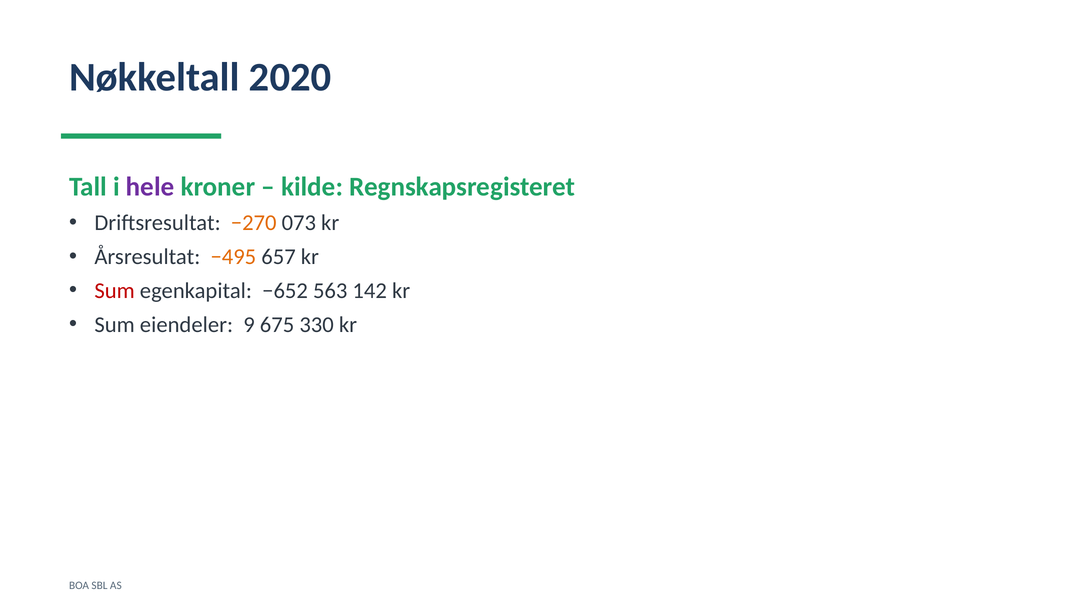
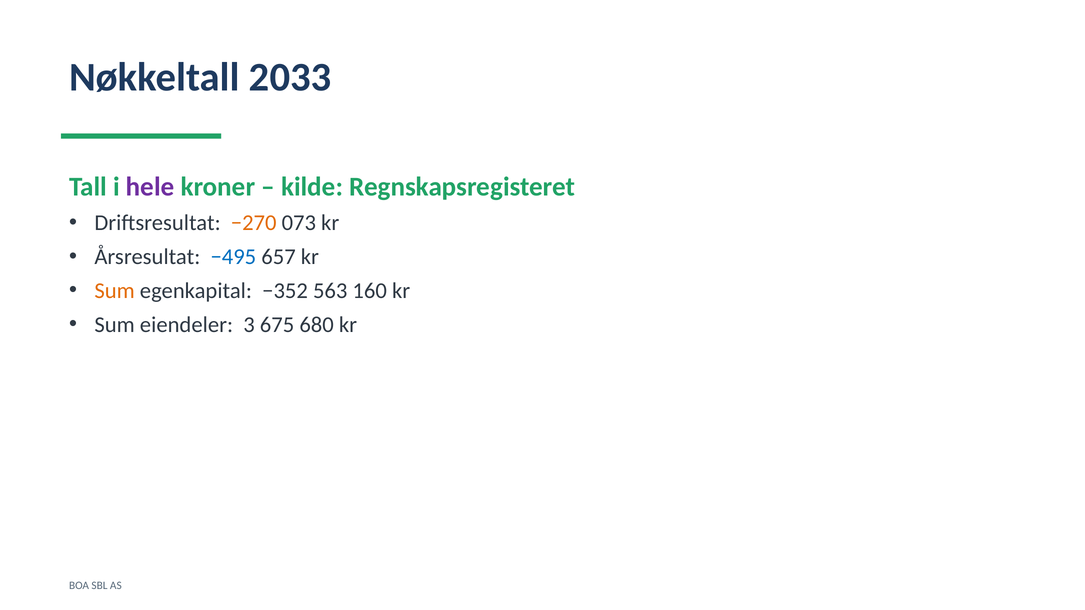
2020: 2020 -> 2033 (290, 77)
−495 colour: orange -> blue (233, 257)
Sum colour: red -> orange (115, 291)
−652: −652 -> −352 (285, 291)
142: 142 -> 160 (370, 291)
9: 9 -> 3 (249, 325)
330: 330 -> 680 (317, 325)
